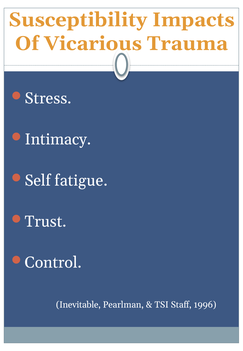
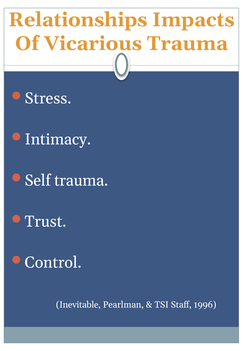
Susceptibility: Susceptibility -> Relationships (78, 20)
Self fatigue: fatigue -> trauma (81, 180)
